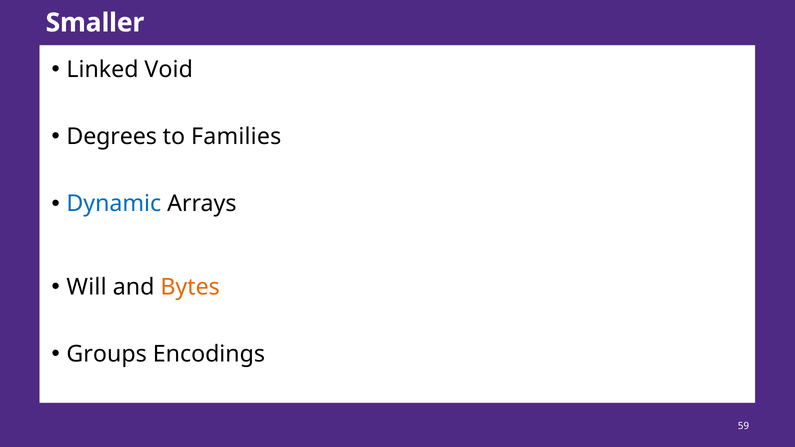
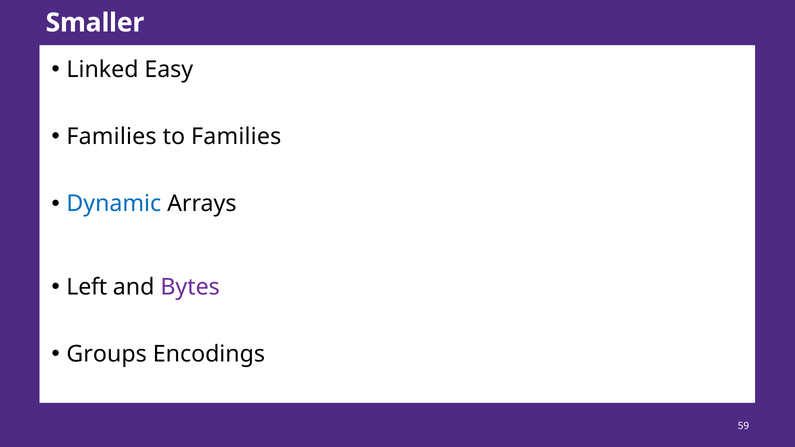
Void: Void -> Easy (169, 70)
Degrees: Degrees -> Families (112, 137)
Will: Will -> Left (87, 287)
Bytes colour: orange -> purple (190, 287)
